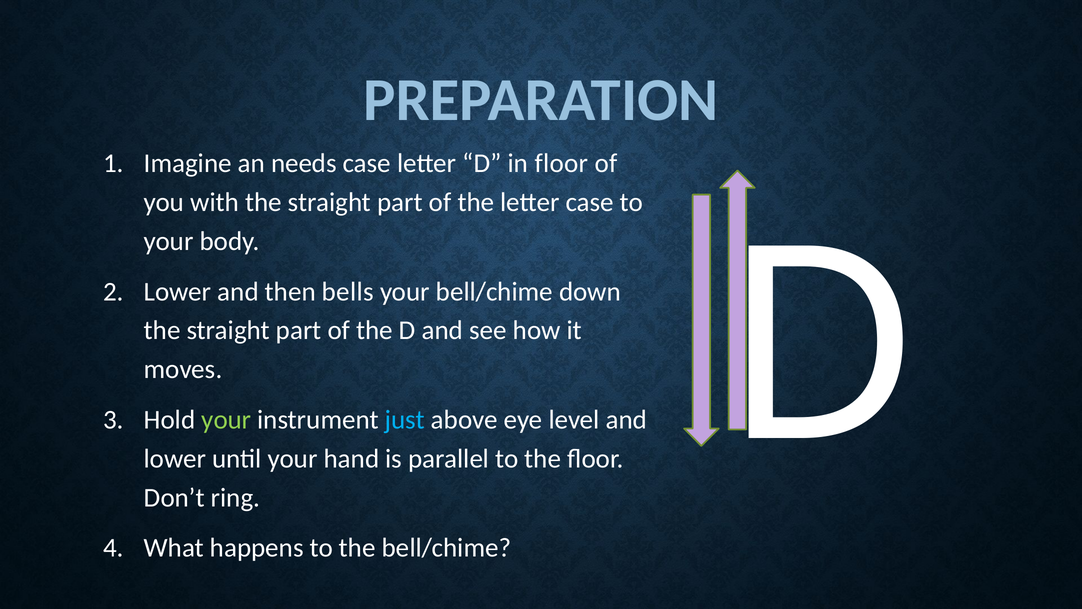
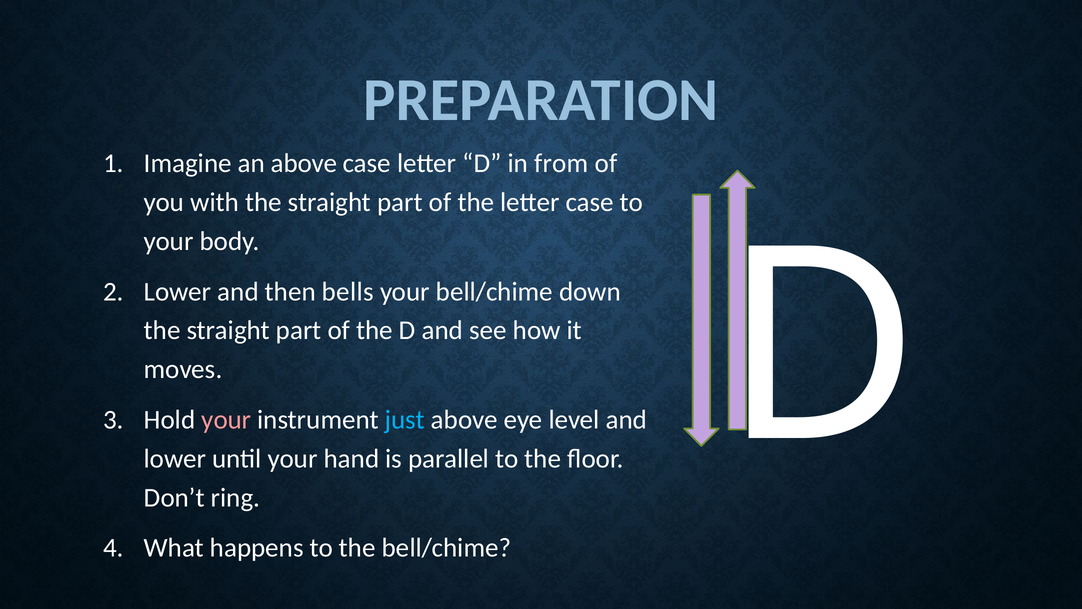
an needs: needs -> above (304, 163)
in floor: floor -> from (561, 163)
your colour: light green -> pink (226, 419)
